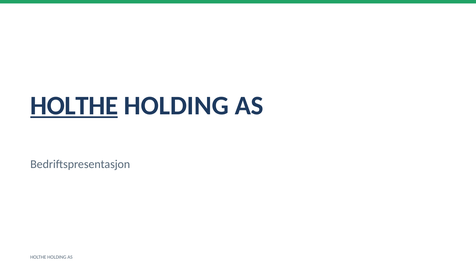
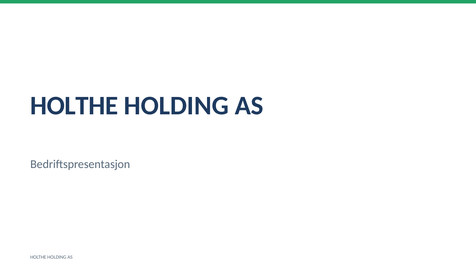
HOLTHE underline: present -> none (74, 106)
